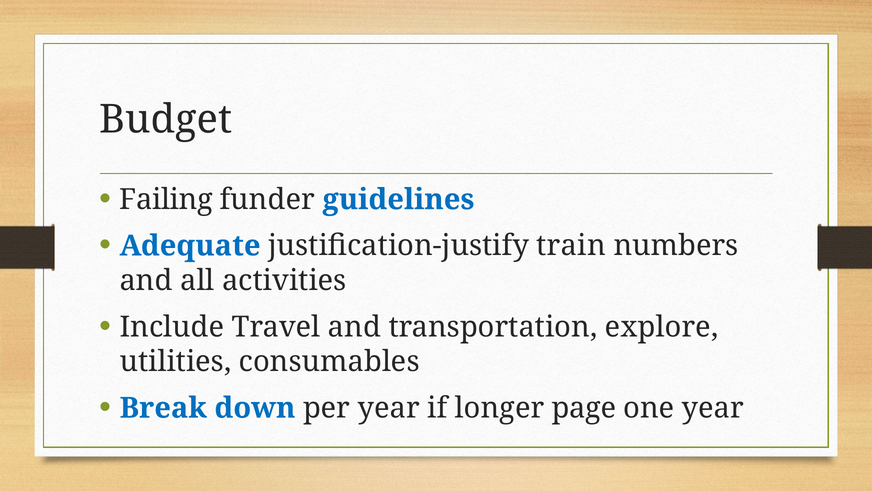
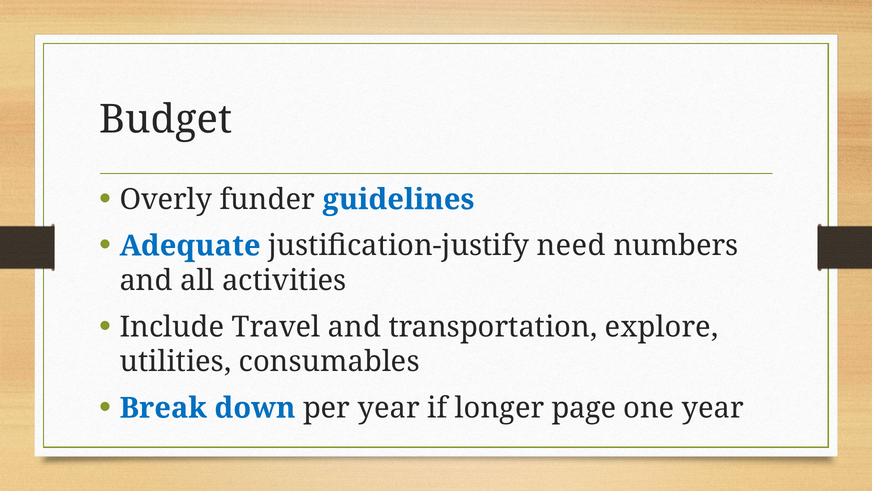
Failing: Failing -> Overly (166, 199)
train: train -> need (571, 246)
